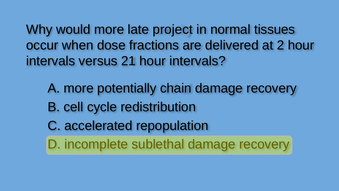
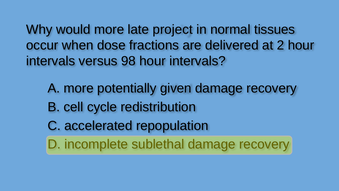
21: 21 -> 98 (128, 61)
chain: chain -> given (176, 88)
